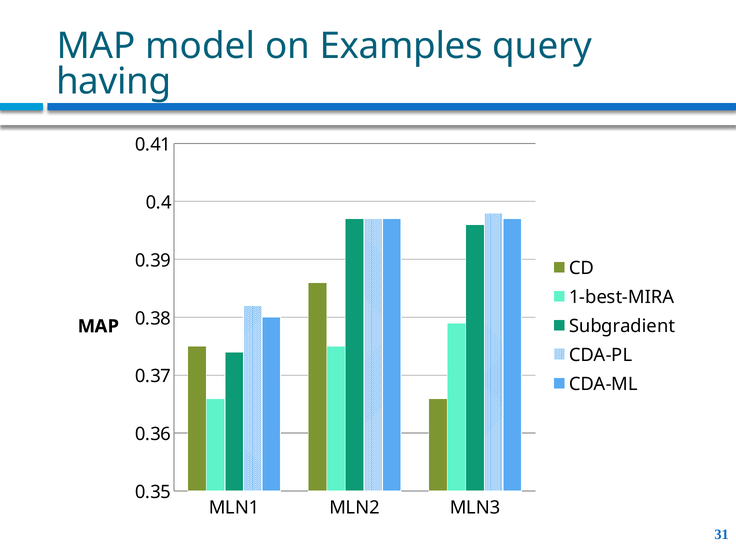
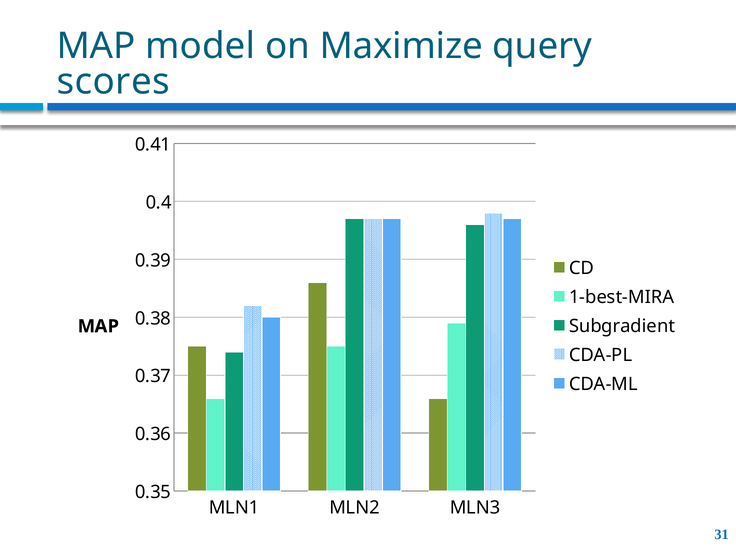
Examples: Examples -> Maximize (401, 46)
having: having -> scores (113, 81)
